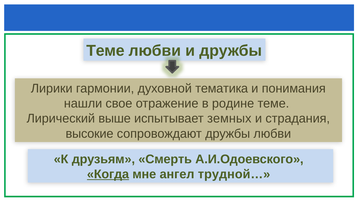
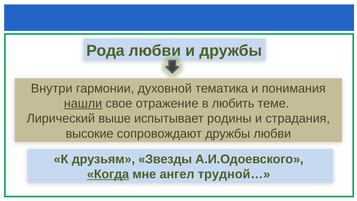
Теме: Теме -> Рода (106, 51)
Лирики: Лирики -> Внутри (52, 88)
нашли underline: none -> present (83, 103)
родине: родине -> любить (233, 103)
земных: земных -> родины (229, 118)
Смерть: Смерть -> Звезды (165, 159)
